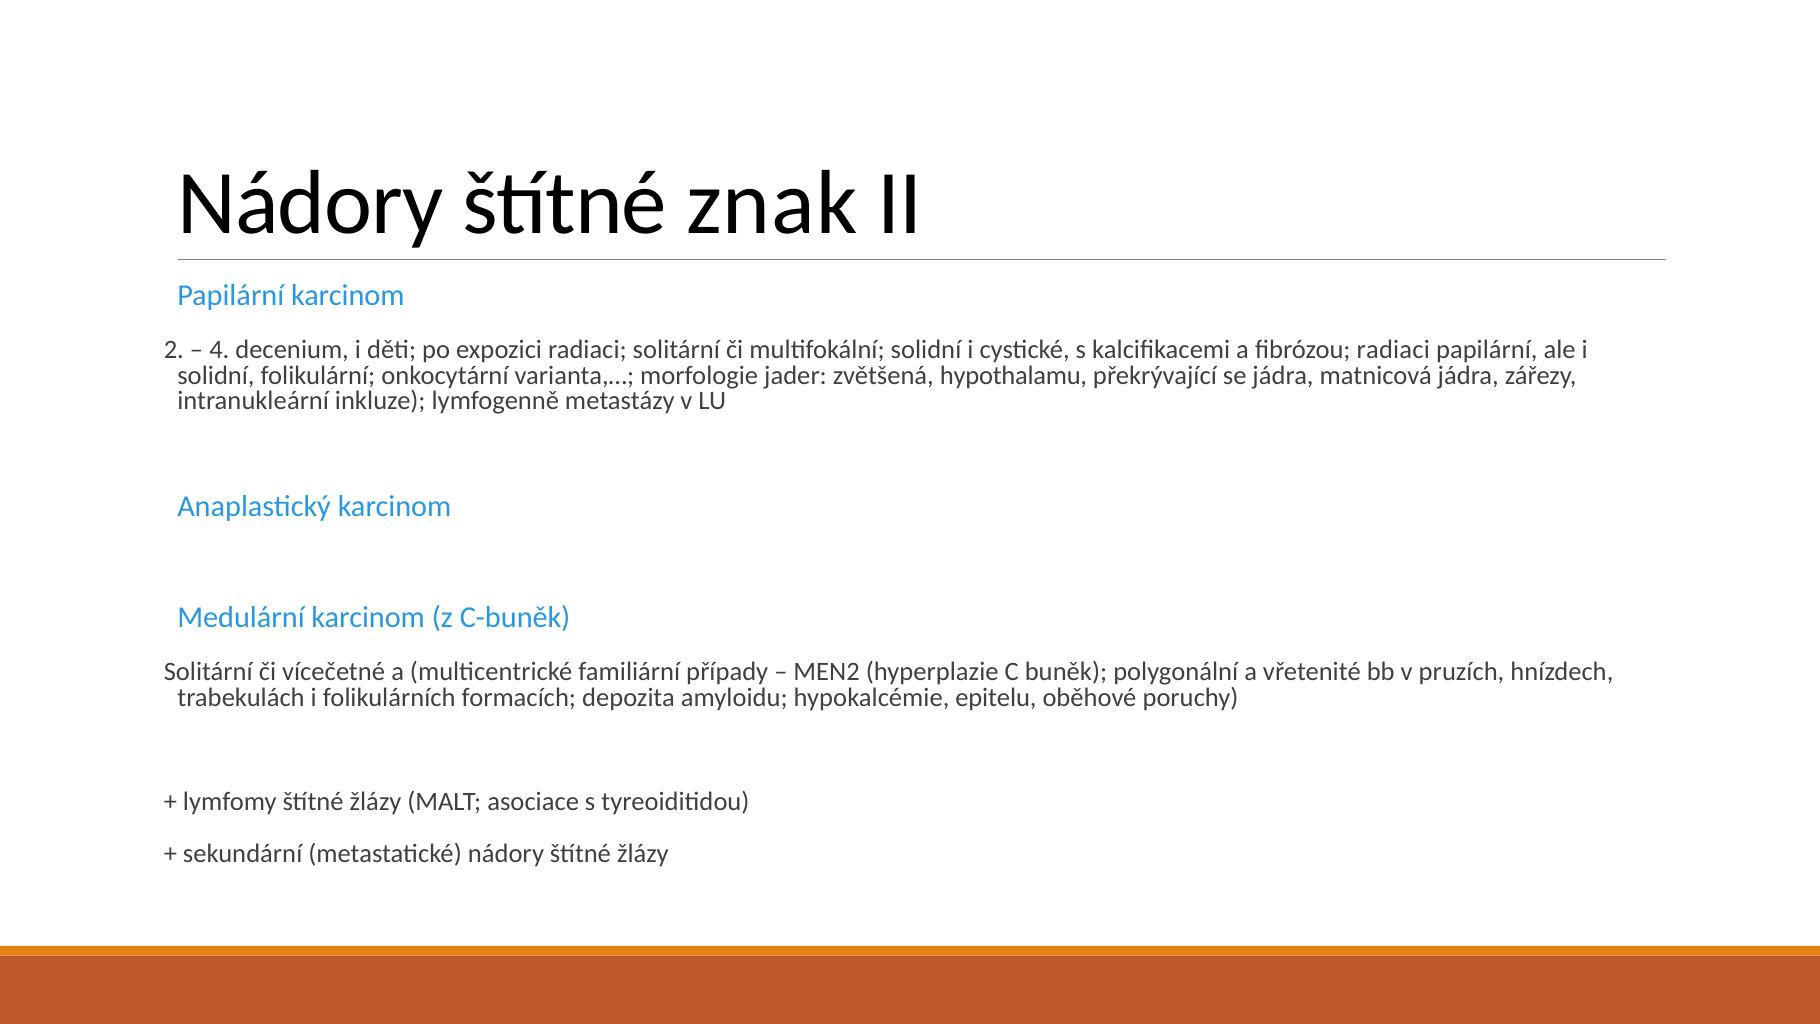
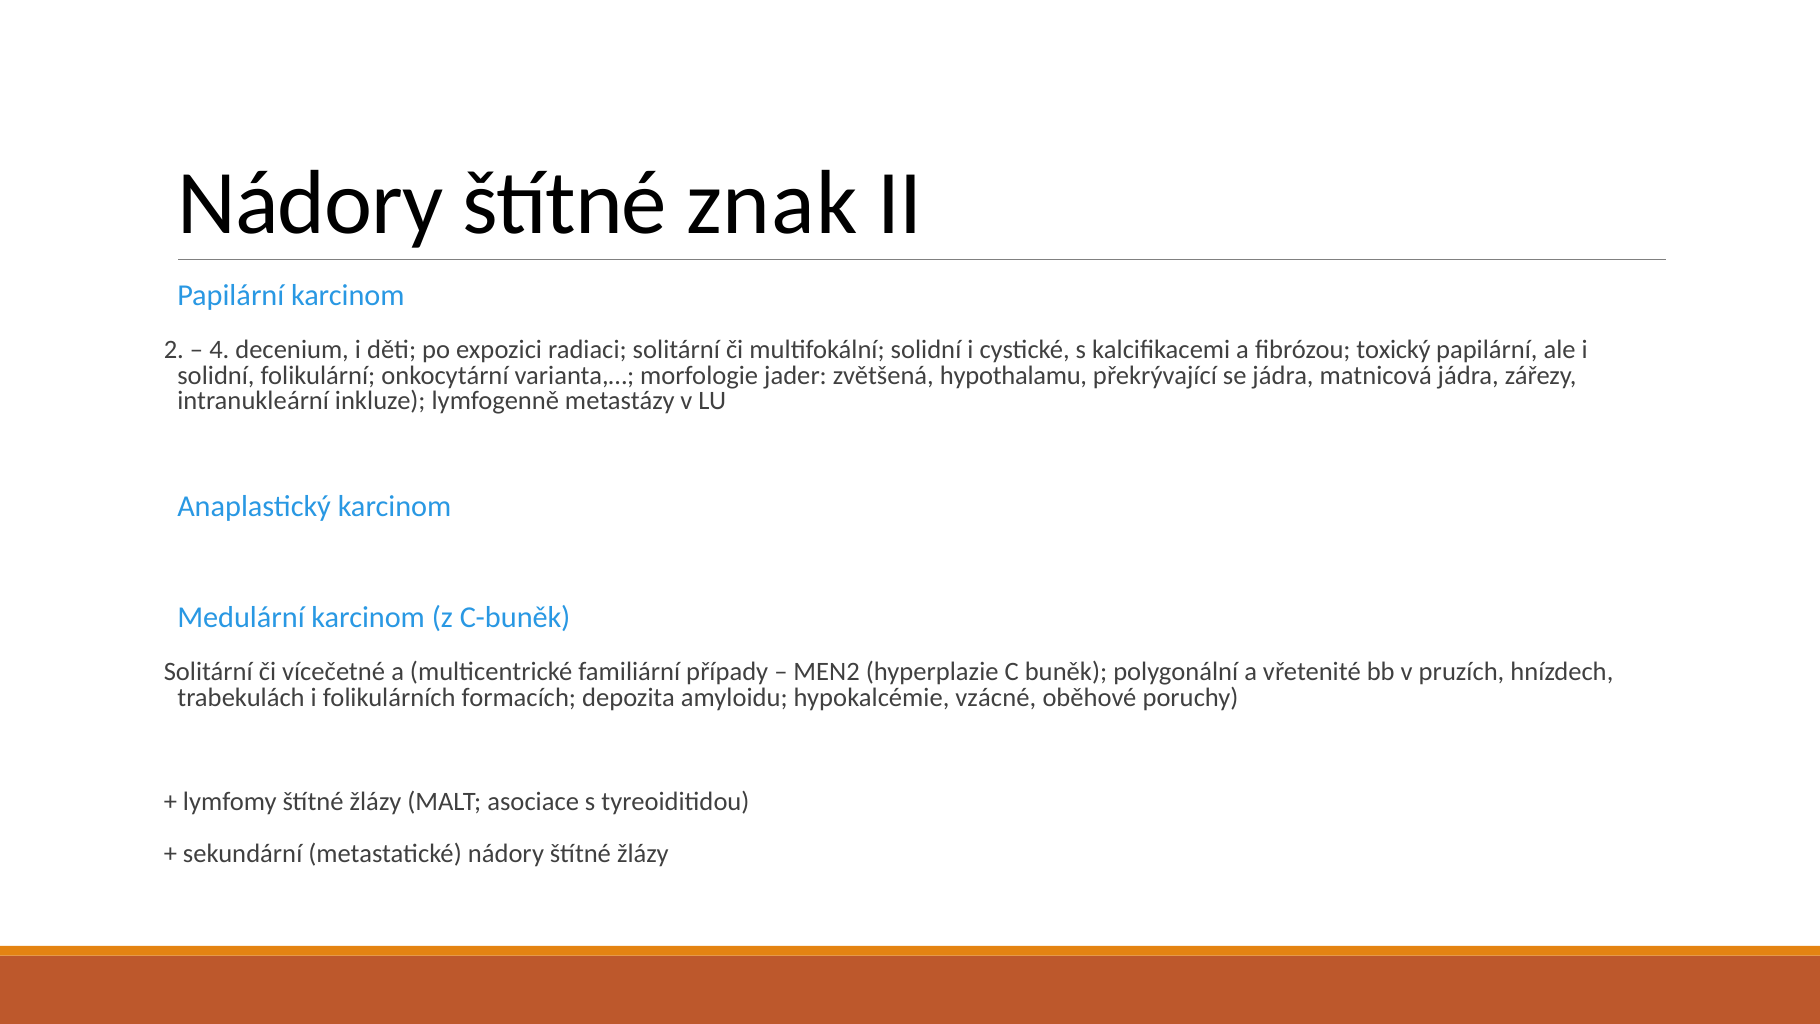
fibrózou radiaci: radiaci -> toxický (1394, 350)
epitelu: epitelu -> vzácné (996, 697)
